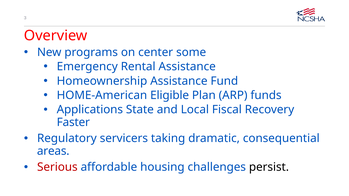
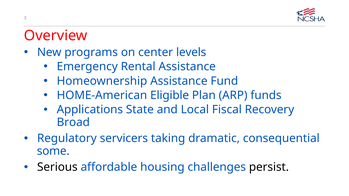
some: some -> levels (191, 52)
Faster: Faster -> Broad (73, 122)
areas: areas -> some (53, 151)
Serious colour: red -> black (57, 167)
